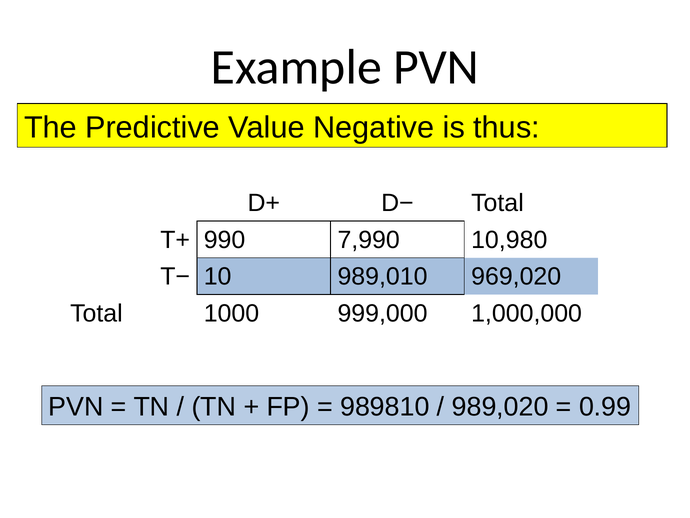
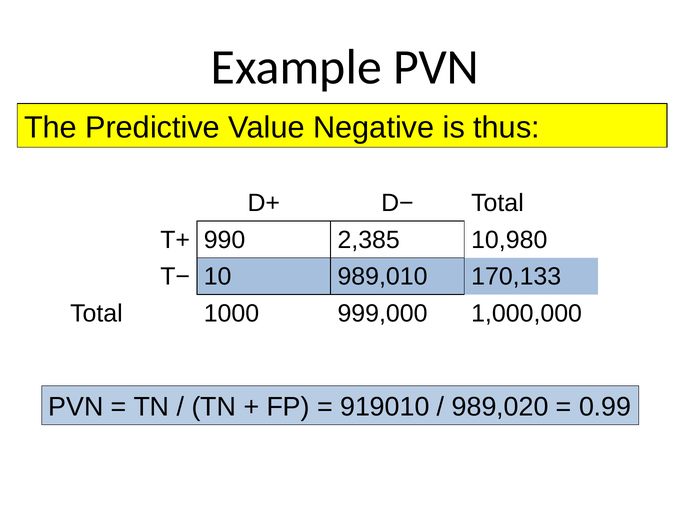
7,990: 7,990 -> 2,385 (369, 240)
969,020: 969,020 -> 170,133 (516, 276)
989810: 989810 -> 919010 (385, 407)
